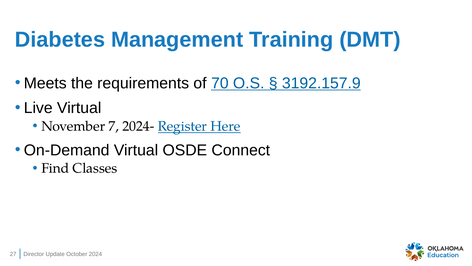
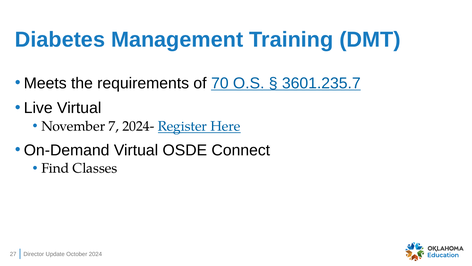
3192.157.9: 3192.157.9 -> 3601.235.7 (321, 83)
